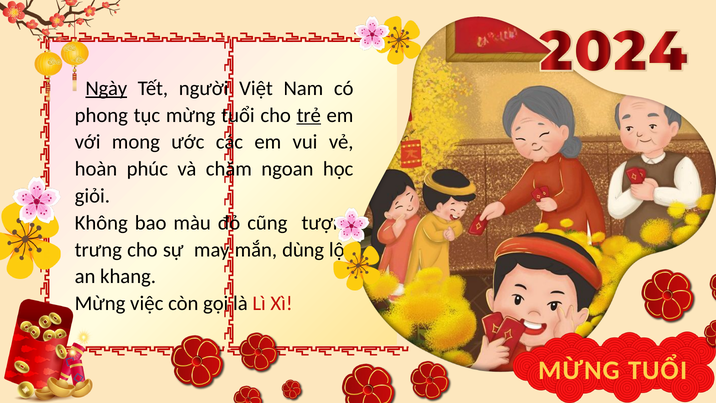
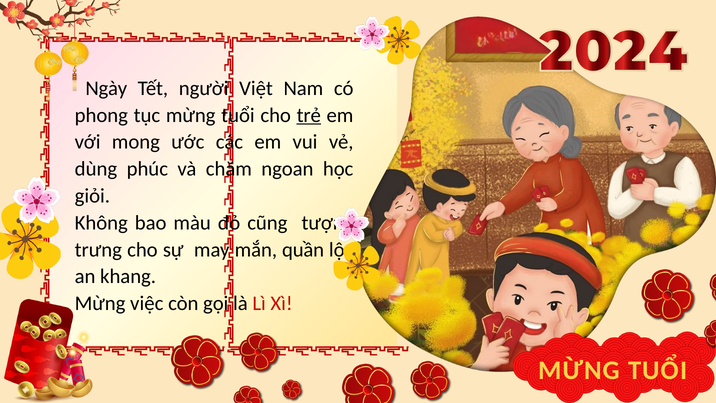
Ngày underline: present -> none (106, 88)
hoàn: hoàn -> dùng (96, 169)
dùng: dùng -> quần (303, 250)
